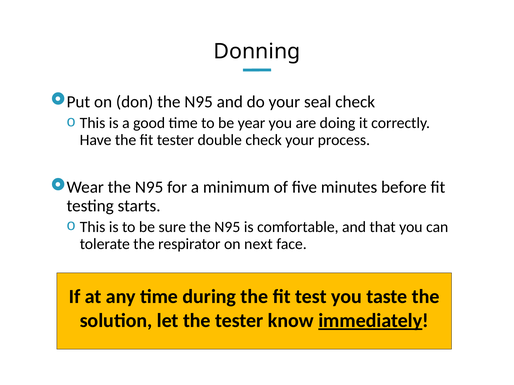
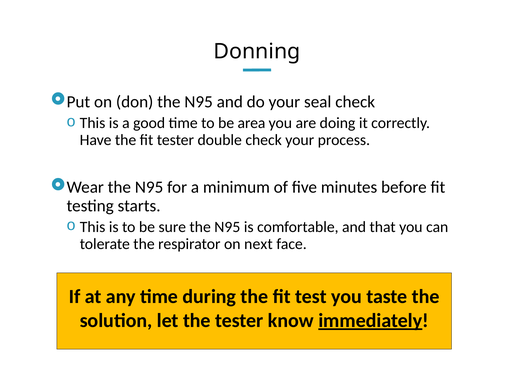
year: year -> area (251, 123)
